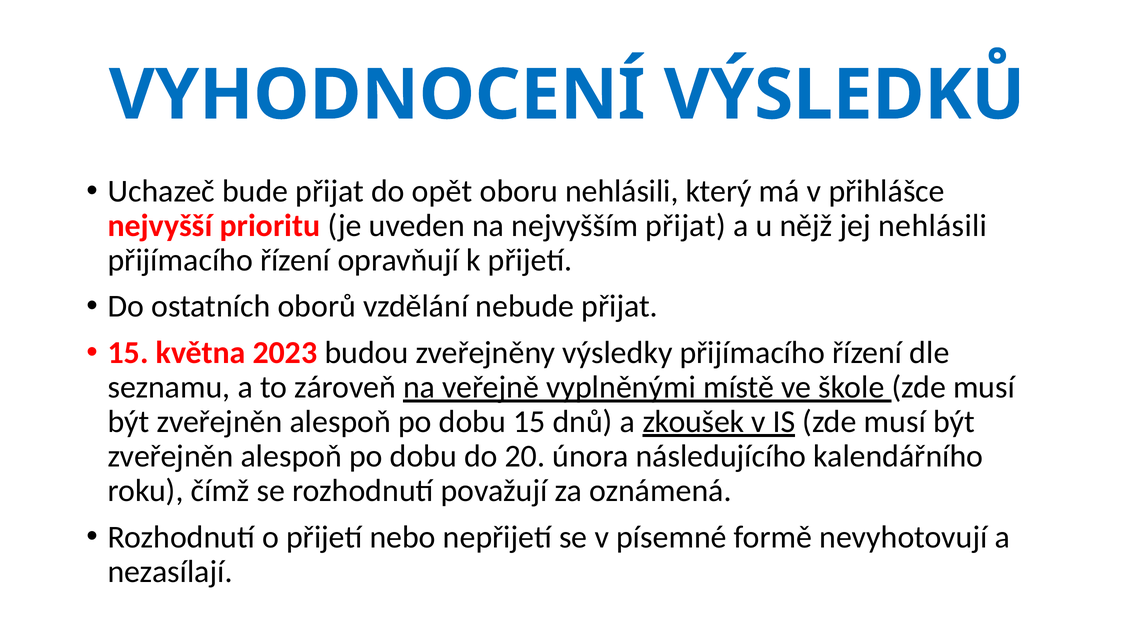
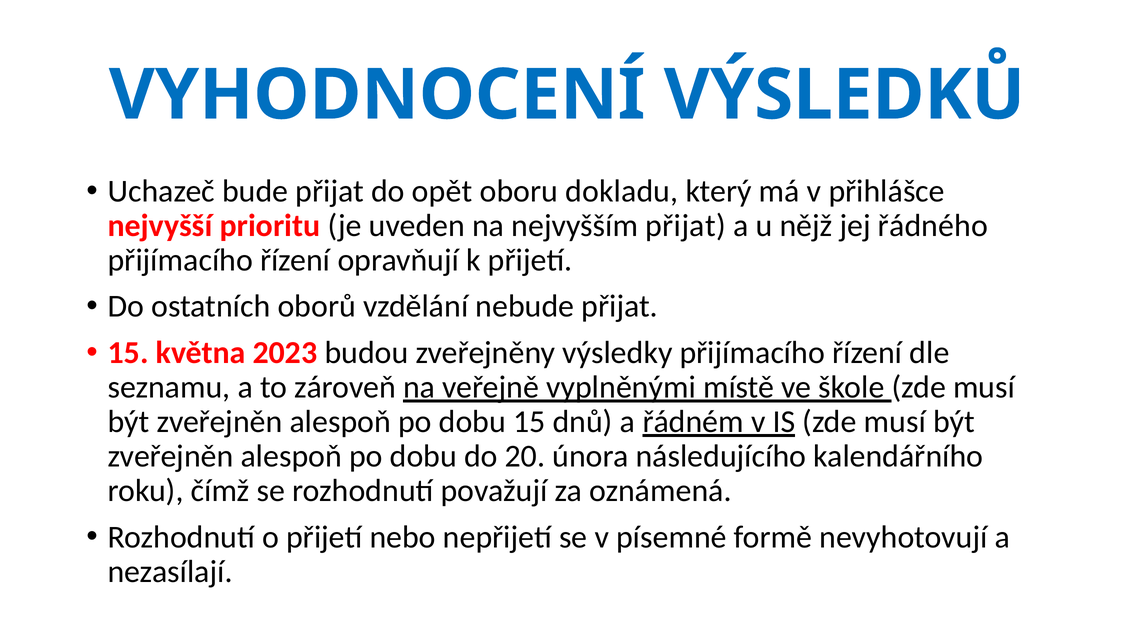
oboru nehlásili: nehlásili -> dokladu (622, 191)
jej nehlásili: nehlásili -> řádného (933, 226)
zkoušek: zkoušek -> řádném (693, 422)
